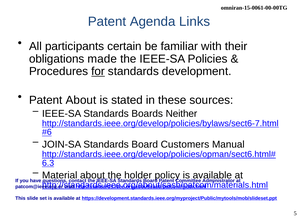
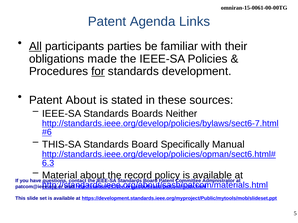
All underline: none -> present (35, 46)
certain: certain -> parties (124, 46)
JOIN-SA: JOIN-SA -> THIS-SA (62, 145)
Customers: Customers -> Specifically (185, 145)
holder: holder -> record (138, 176)
